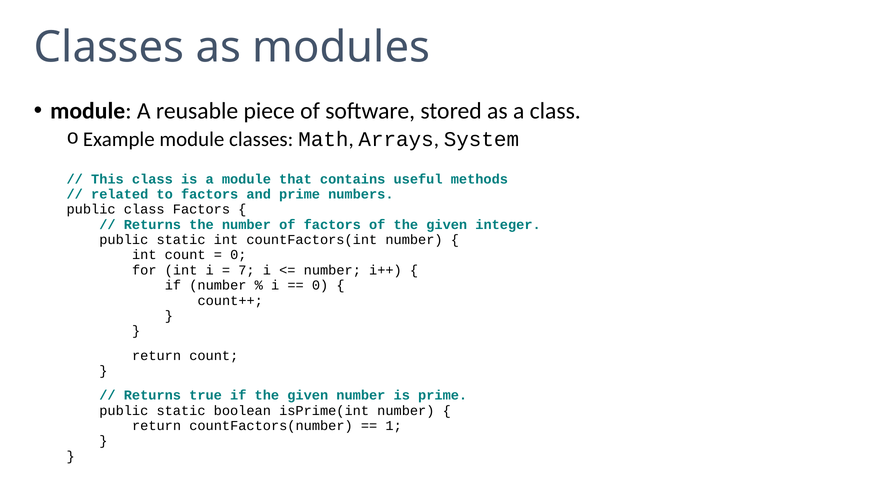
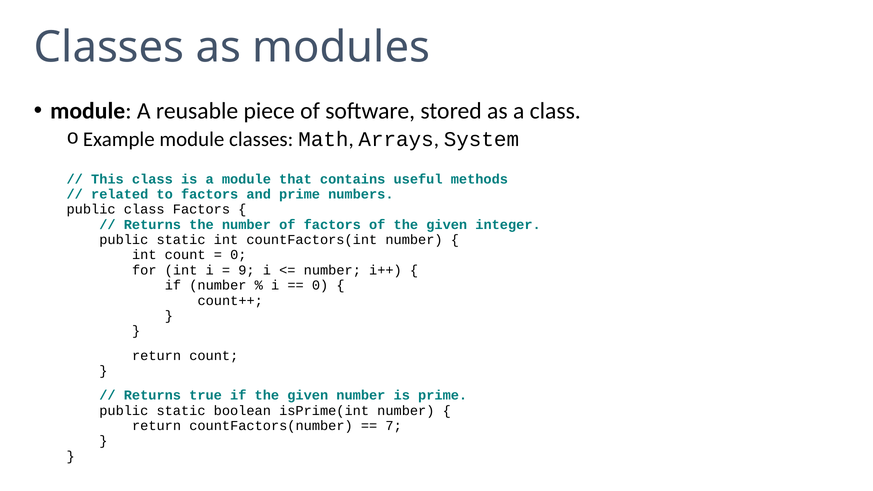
7: 7 -> 9 (246, 270)
1: 1 -> 7 (394, 426)
